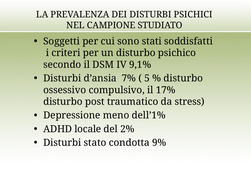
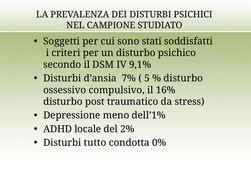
17%: 17% -> 16% (166, 90)
stato: stato -> tutto (95, 143)
9%: 9% -> 0% (159, 143)
